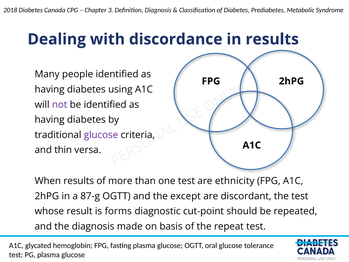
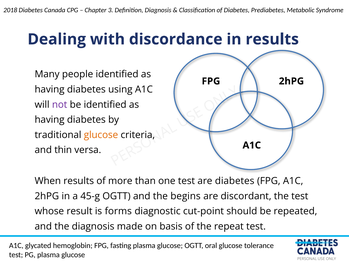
glucose colour: purple -> orange (101, 135)
are ethnicity: ethnicity -> diabetes (235, 181)
87-g: 87-g -> 45-g (90, 196)
except: except -> begins (186, 196)
